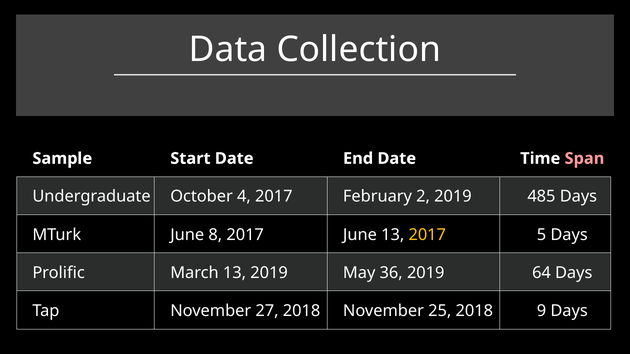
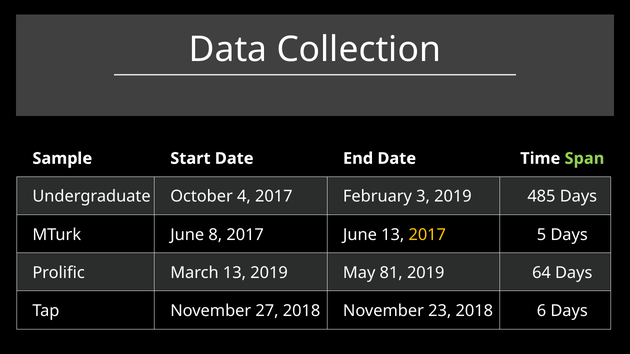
Span colour: pink -> light green (584, 159)
2: 2 -> 3 (423, 197)
36: 36 -> 81 (391, 273)
25: 25 -> 23 (440, 311)
9: 9 -> 6 (542, 311)
